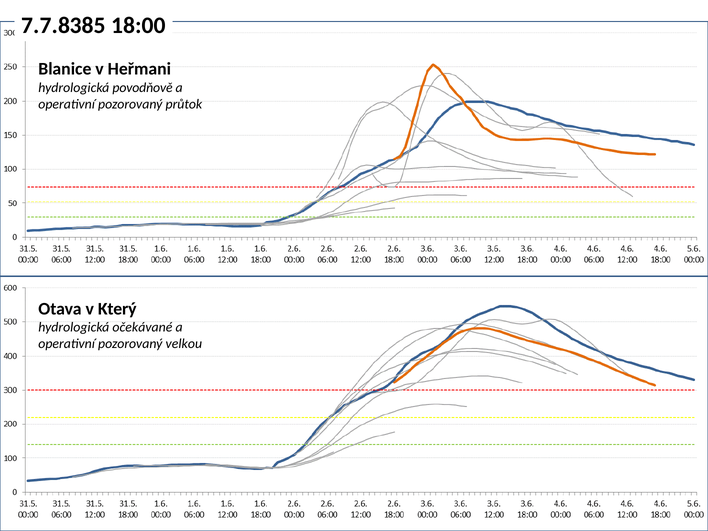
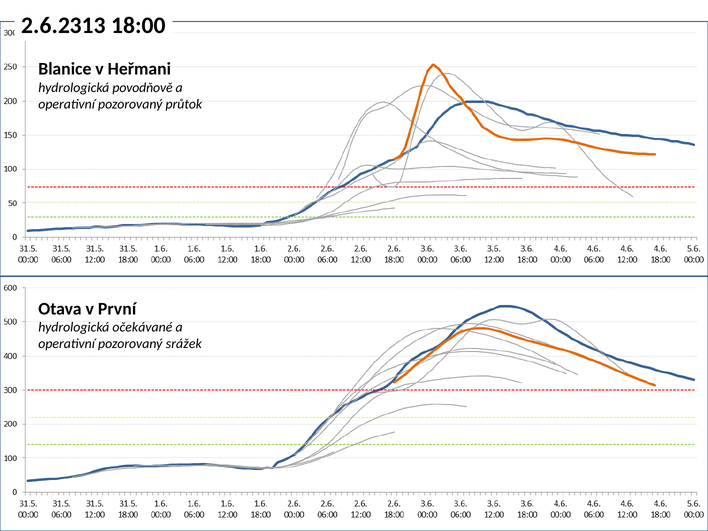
7.7.8385: 7.7.8385 -> 2.6.2313 (64, 25)
Který: Který -> První (117, 309)
velkou: velkou -> srážek (184, 344)
